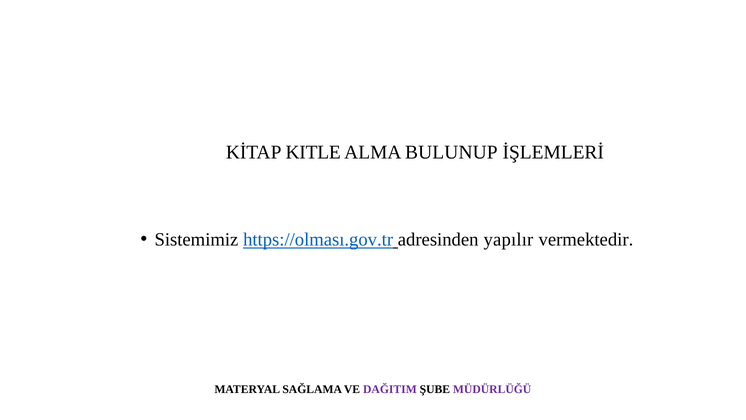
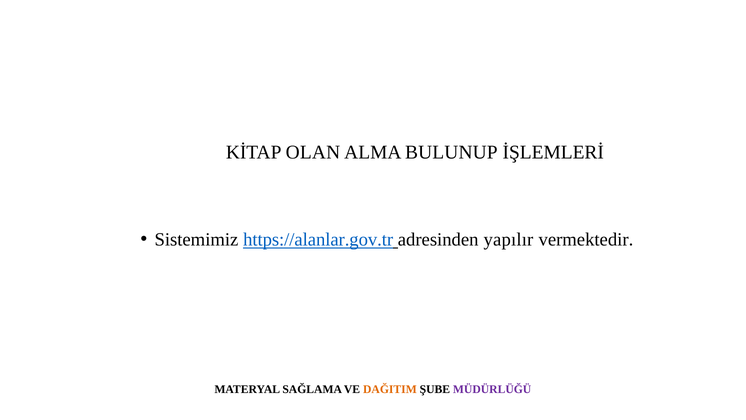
KITLE: KITLE -> OLAN (313, 152)
https://olması.gov.tr: https://olması.gov.tr -> https://alanlar.gov.tr (318, 239)
DAĞITIM colour: purple -> orange (390, 389)
